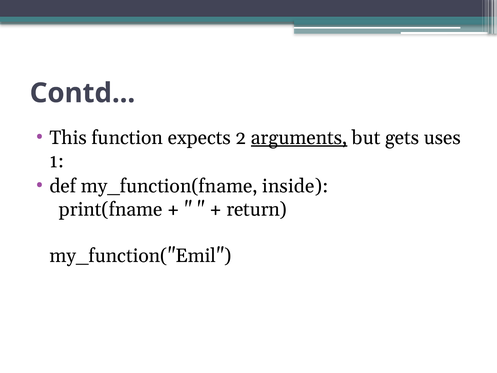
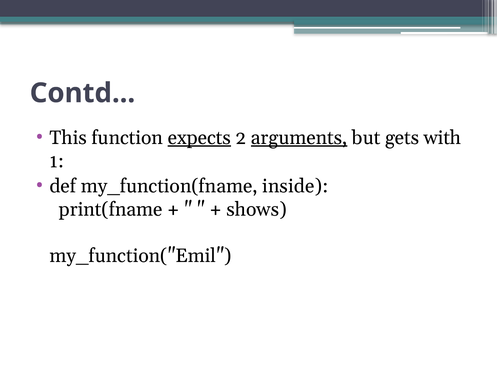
expects underline: none -> present (199, 138)
uses: uses -> with (442, 138)
return: return -> shows (257, 209)
